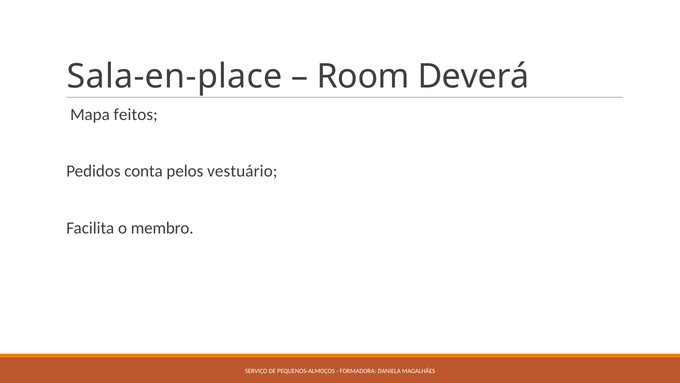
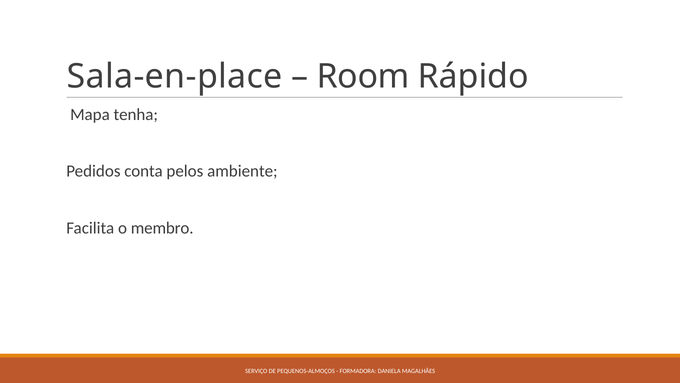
Deverá: Deverá -> Rápido (473, 76)
feitos: feitos -> tenha (136, 115)
vestuário: vestuário -> ambiente (242, 171)
